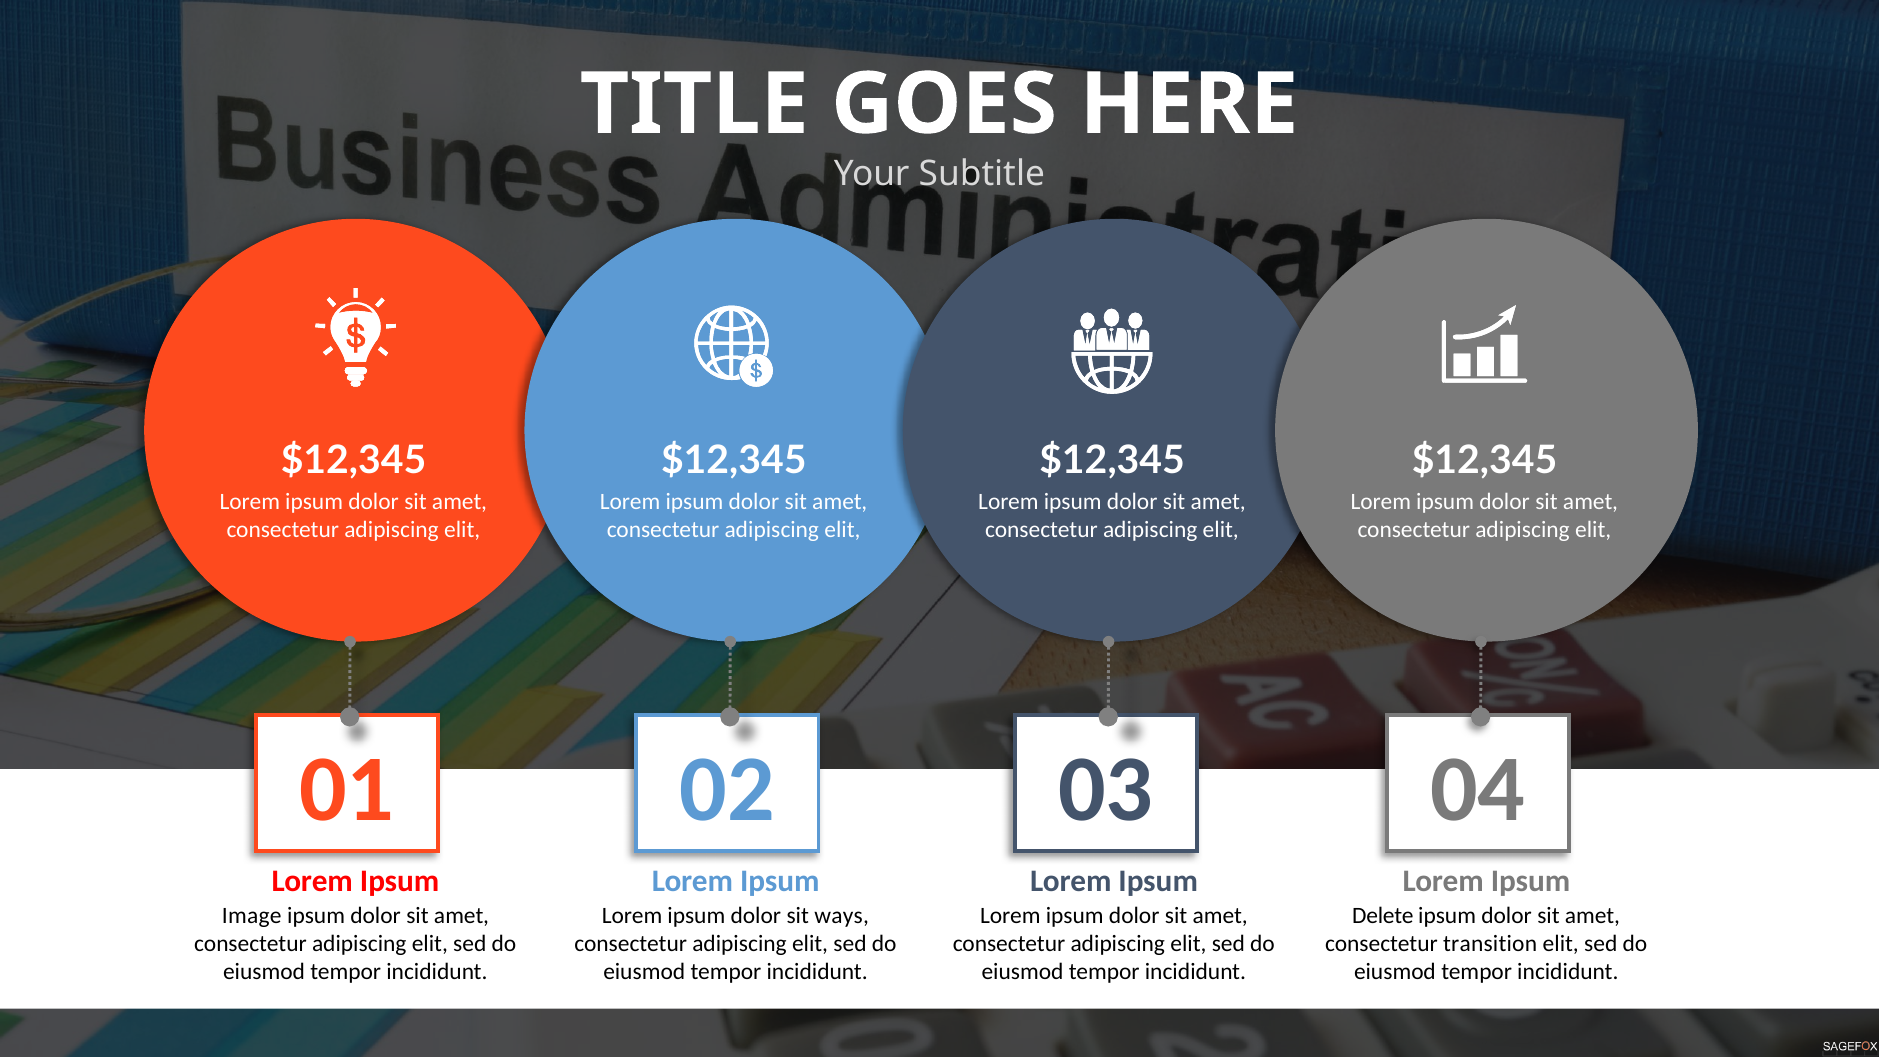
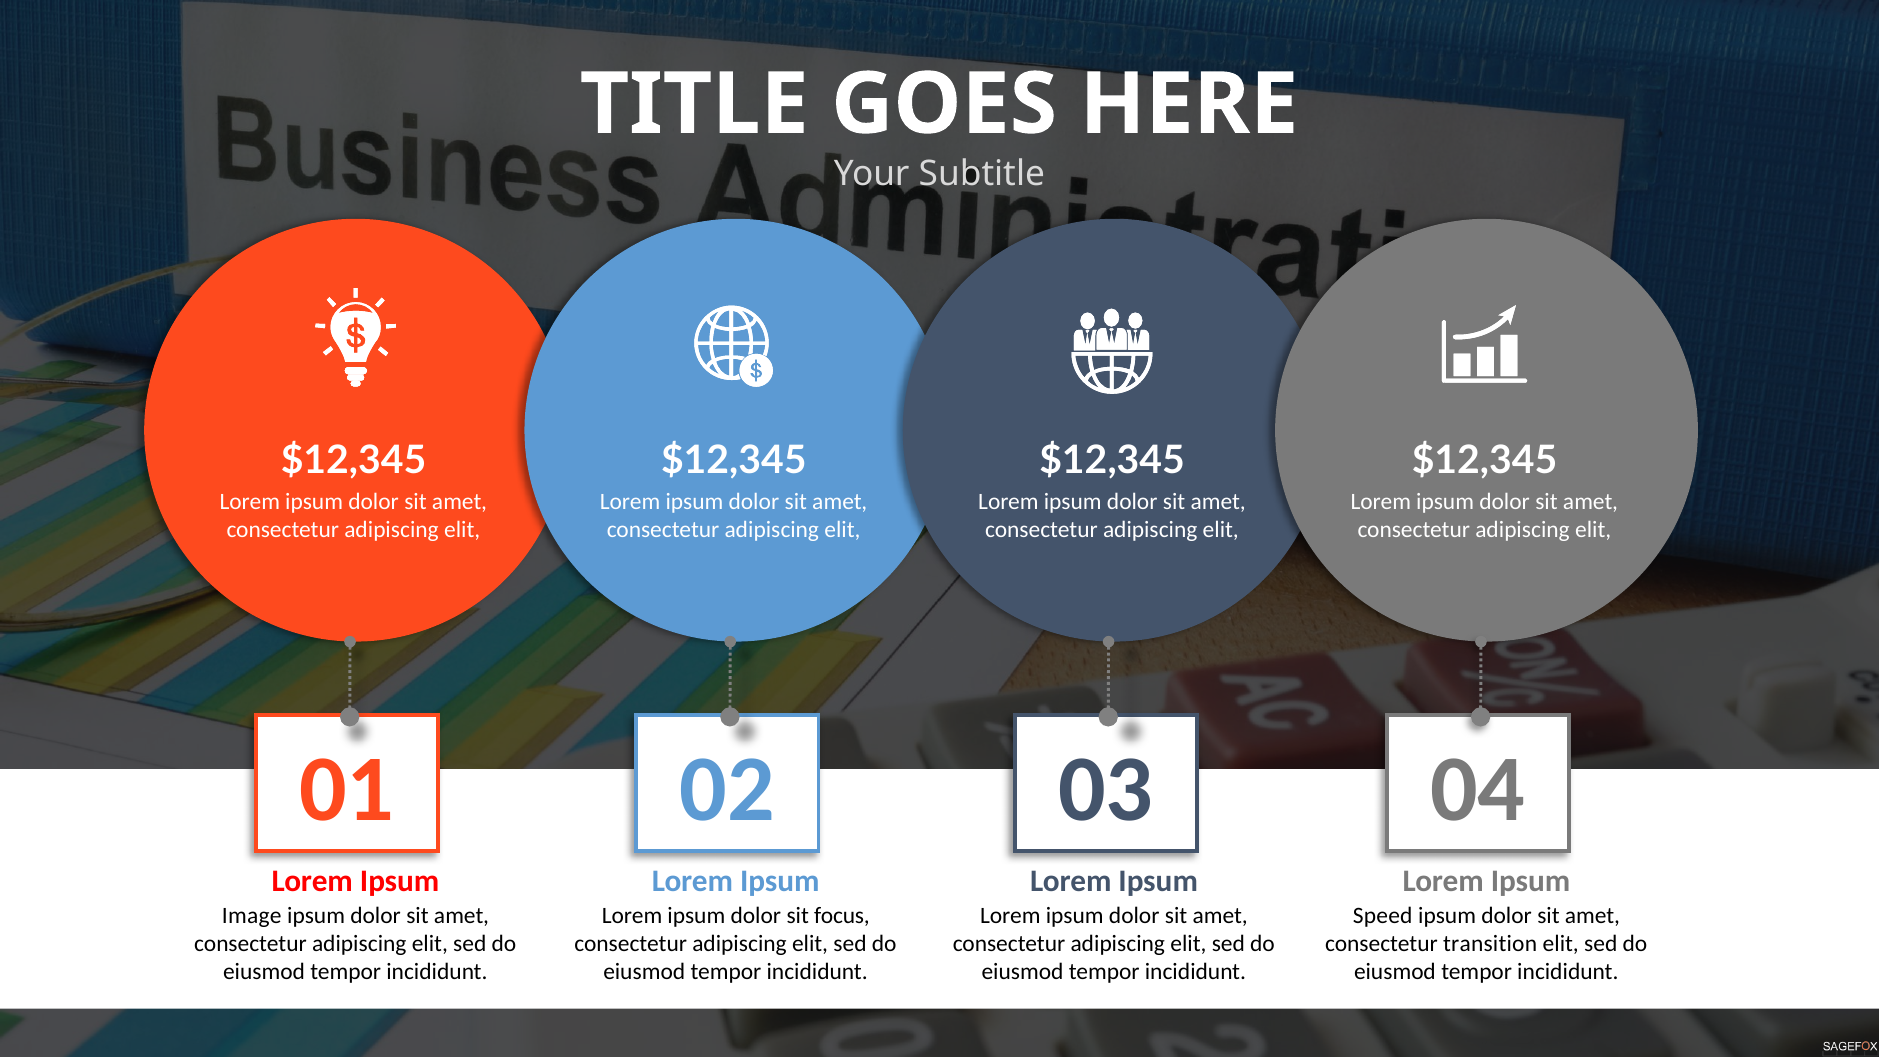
ways: ways -> focus (842, 916)
Delete: Delete -> Speed (1383, 916)
